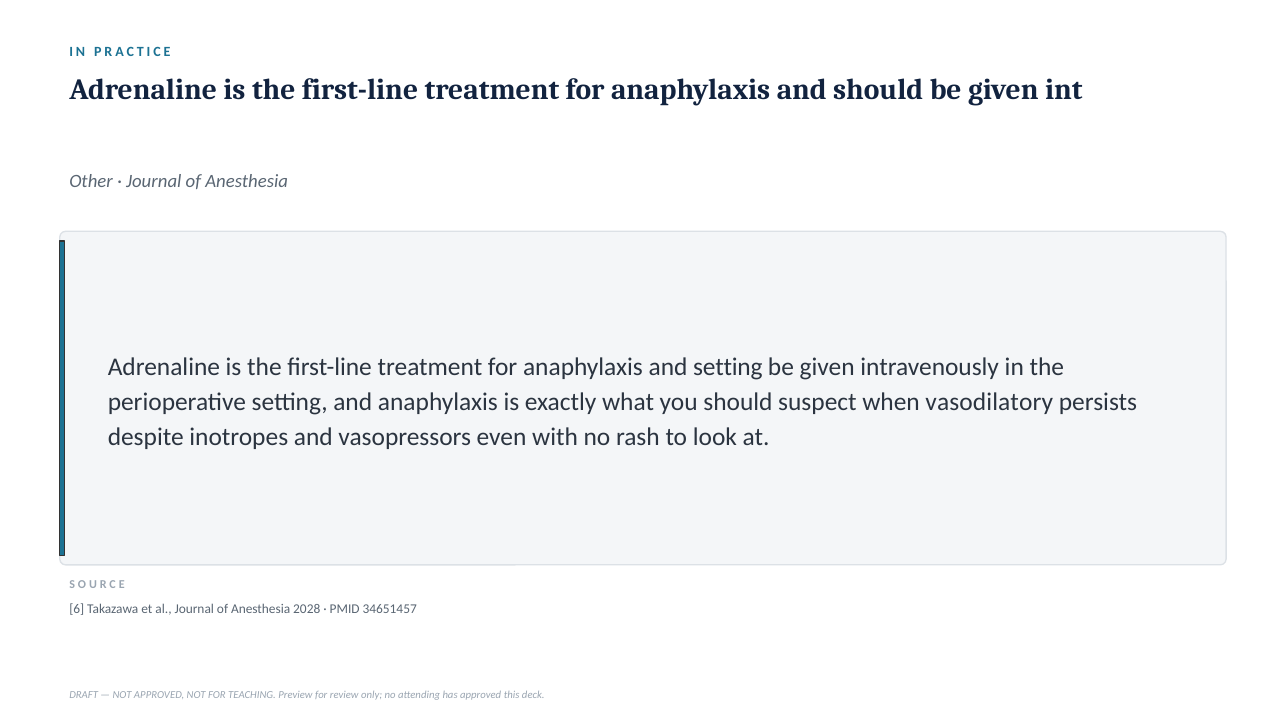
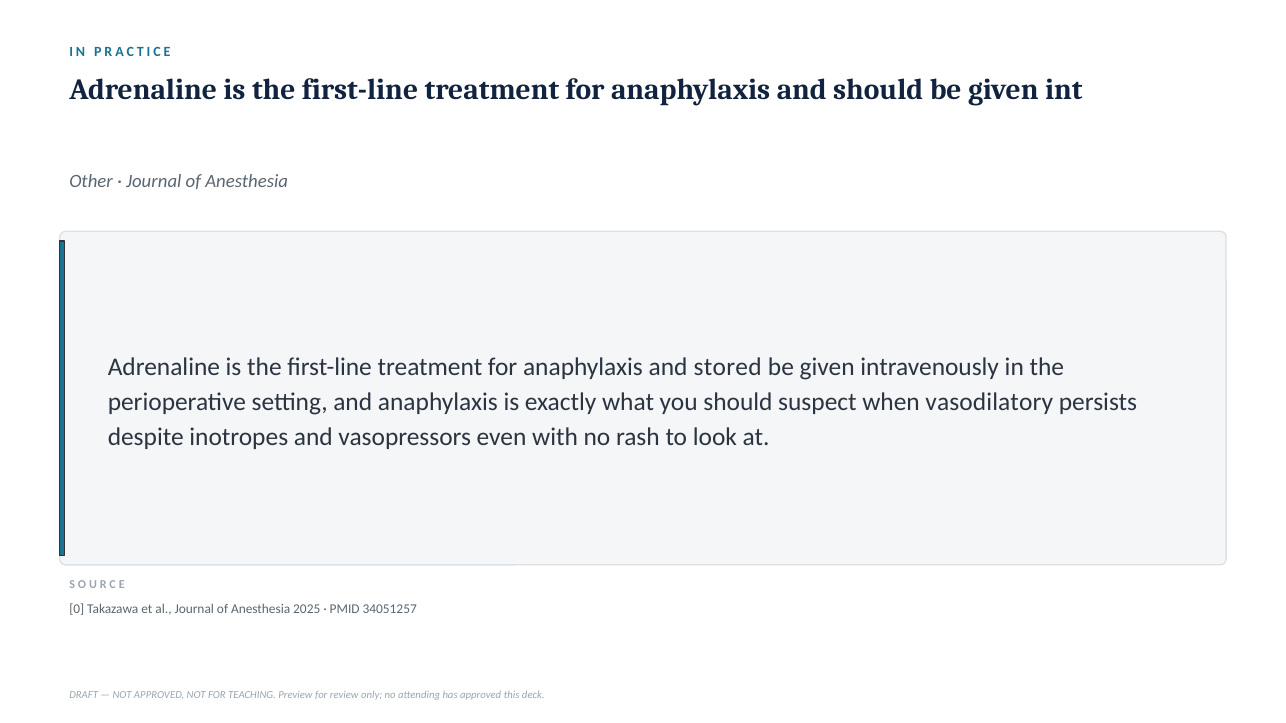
and setting: setting -> stored (728, 367)
6: 6 -> 0 (77, 610)
2028: 2028 -> 2025 (307, 610)
34651457: 34651457 -> 34051257 (390, 610)
